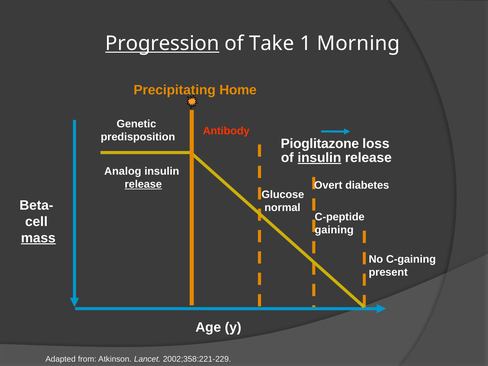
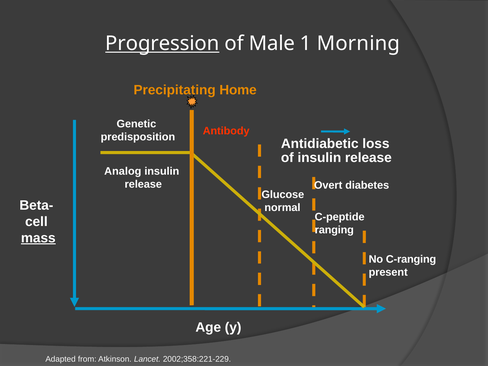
Take: Take -> Male (272, 43)
Pioglitazone: Pioglitazone -> Antidiabetic (320, 144)
insulin underline: present -> none (319, 158)
release underline: present -> none (143, 184)
gaining: gaining -> ranging (334, 230)
C-gaining: C-gaining -> C-ranging (411, 259)
